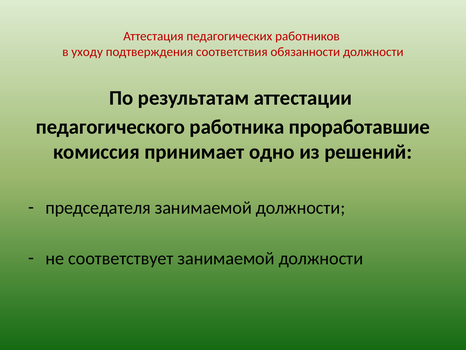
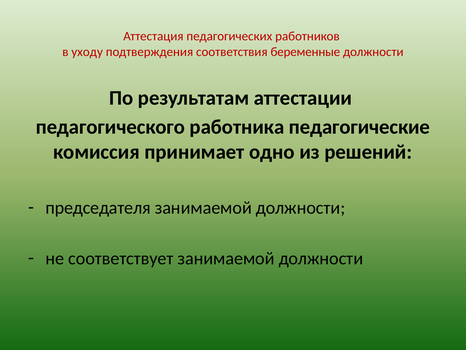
обязанности: обязанности -> беременные (305, 52)
проработавшие: проработавшие -> педагогические (359, 127)
